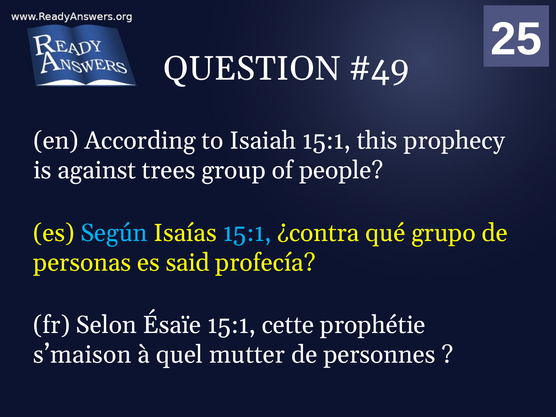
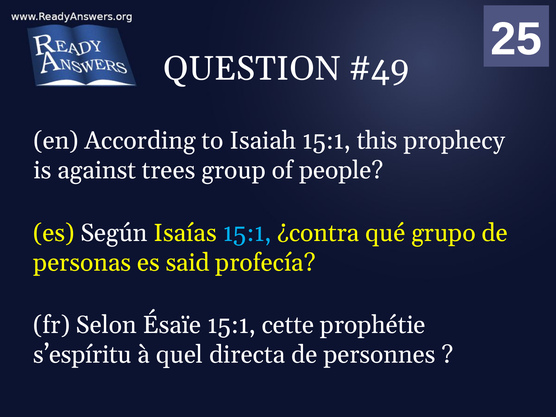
Según colour: light blue -> white (114, 233)
s’maison: s’maison -> s’espíritu (82, 355)
mutter: mutter -> directa (247, 355)
